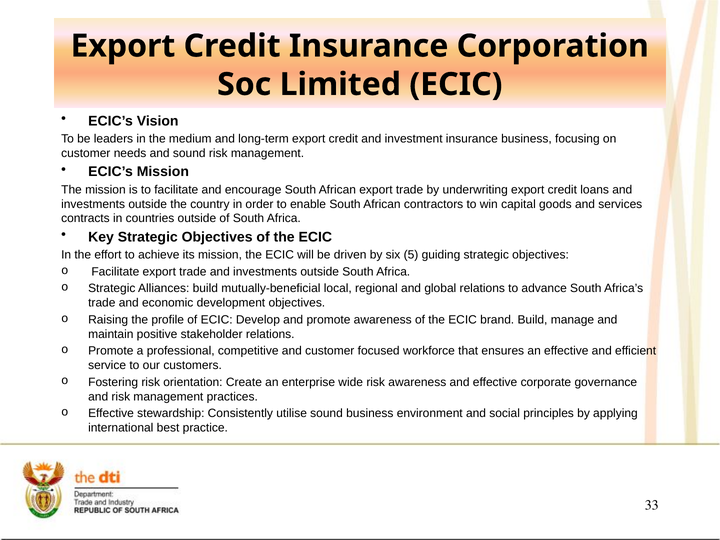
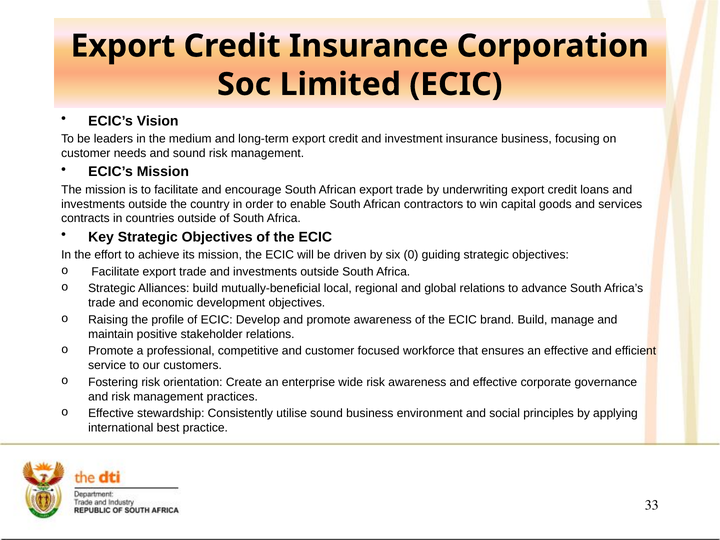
5: 5 -> 0 (411, 255)
